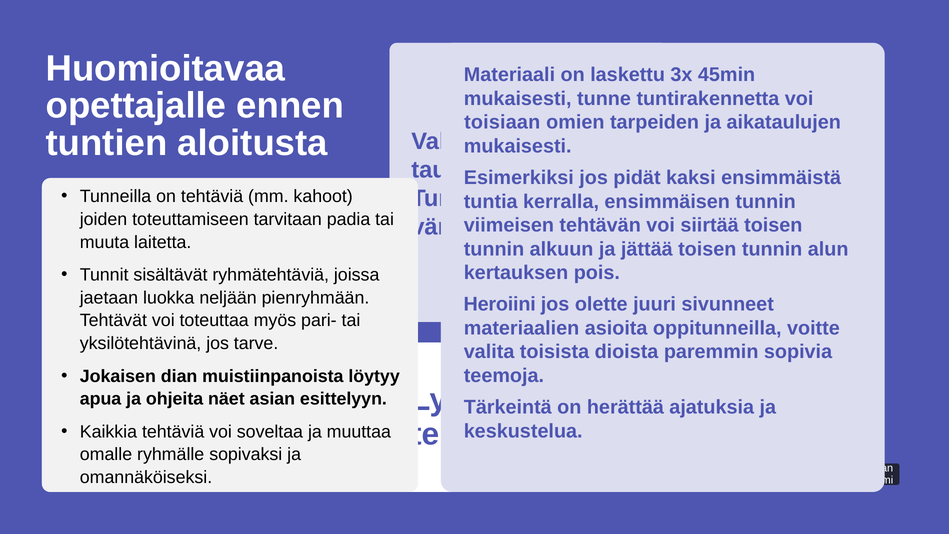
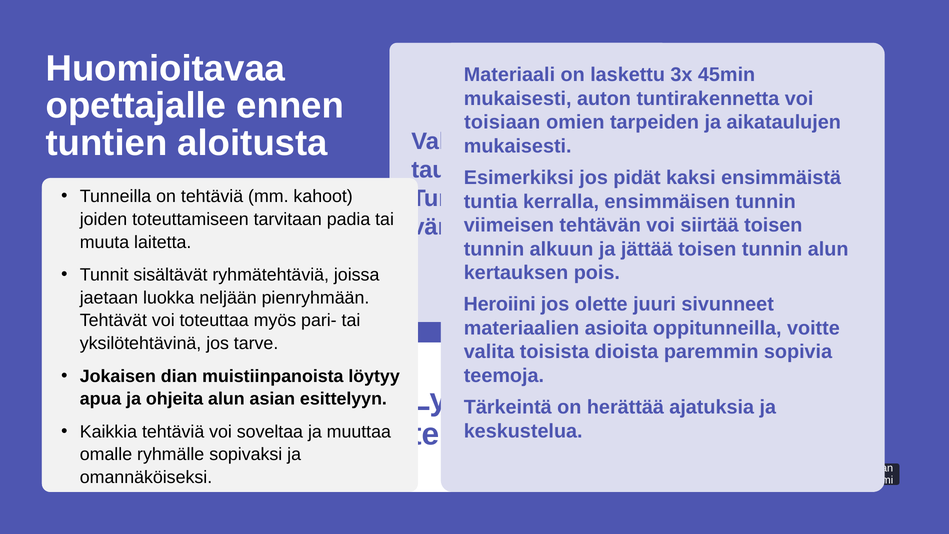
tunne: tunne -> auton (604, 99)
näet: näet -> alun (226, 399)
